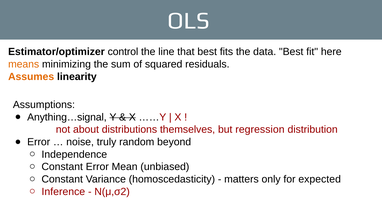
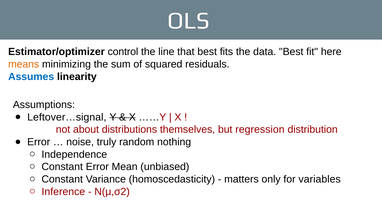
Assumes colour: orange -> blue (31, 77)
Anything…signal: Anything…signal -> Leftover…signal (67, 117)
beyond: beyond -> nothing (174, 142)
expected: expected -> variables (320, 179)
